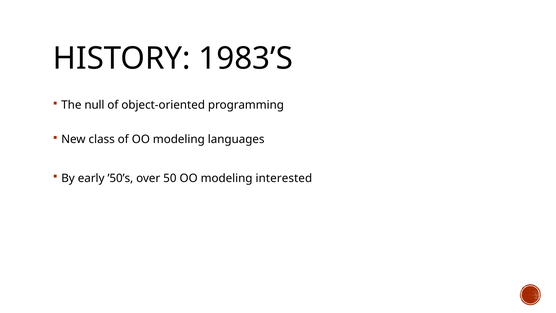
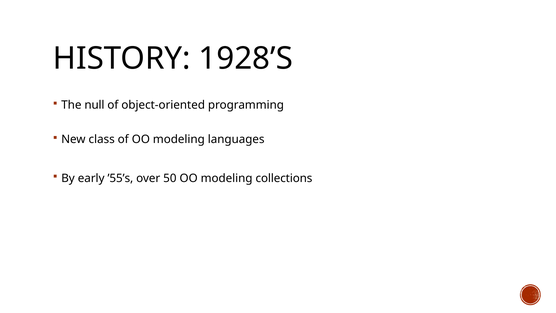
1983’S: 1983’S -> 1928’S (246, 59)
’50’s: ’50’s -> ’55’s (120, 178)
interested: interested -> collections (284, 178)
